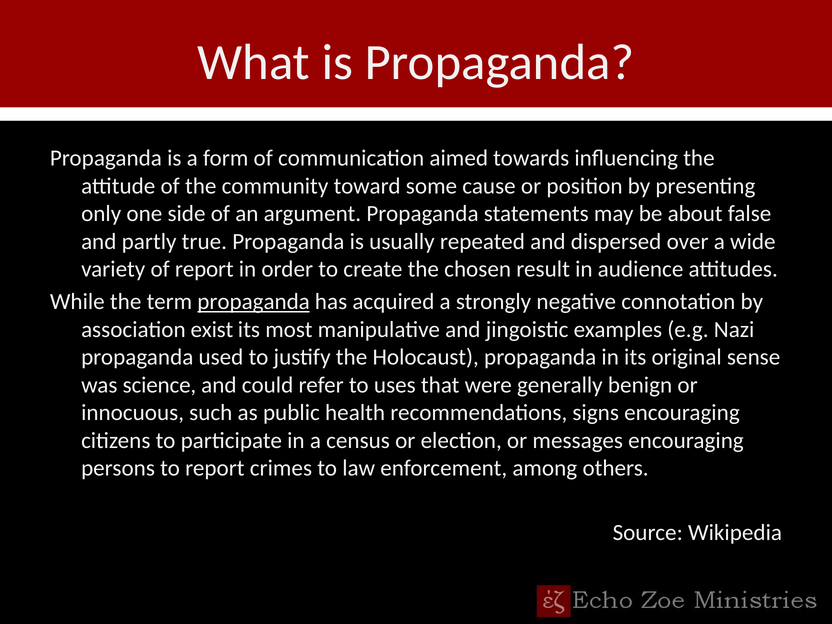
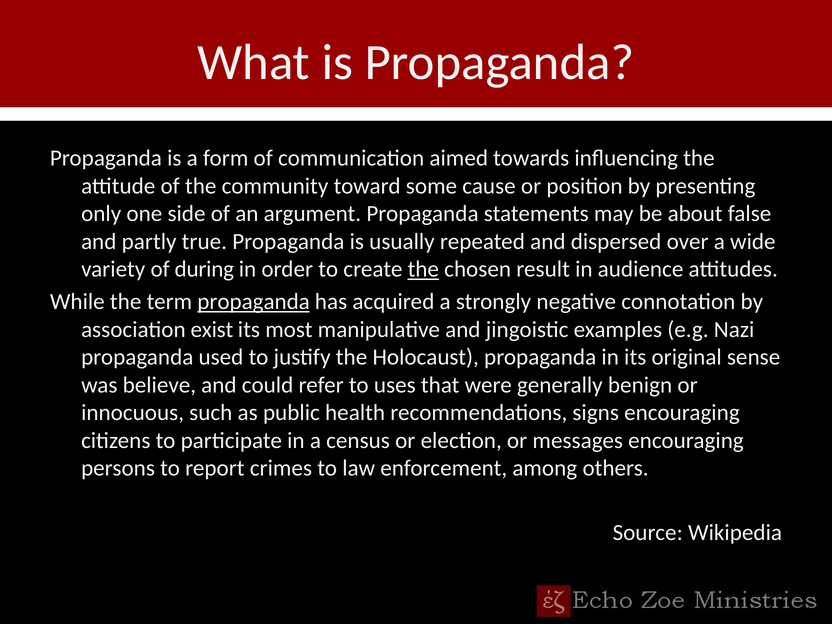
of report: report -> during (204, 269)
the underline: none -> present (423, 269)
science: science -> believe (159, 385)
